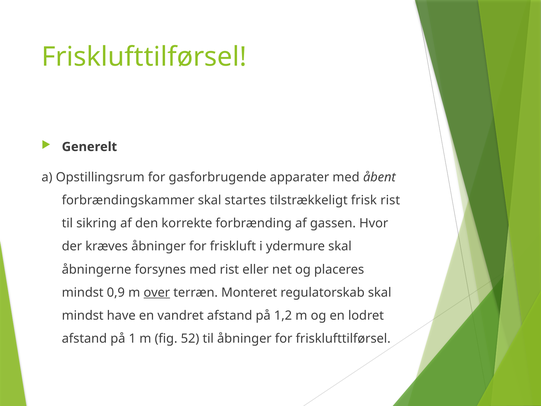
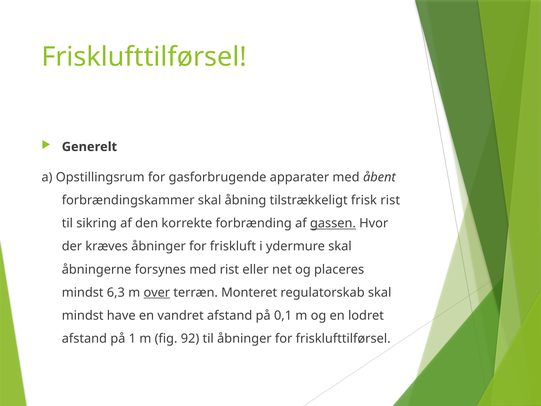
startes: startes -> åbning (245, 200)
gassen underline: none -> present (333, 223)
0,9: 0,9 -> 6,3 (116, 292)
1,2: 1,2 -> 0,1 (283, 315)
52: 52 -> 92 (190, 338)
